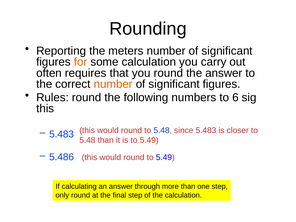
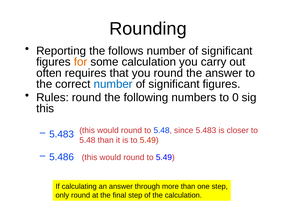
meters: meters -> follows (126, 51)
number colour: orange -> blue (113, 84)
6: 6 -> 0 (235, 97)
